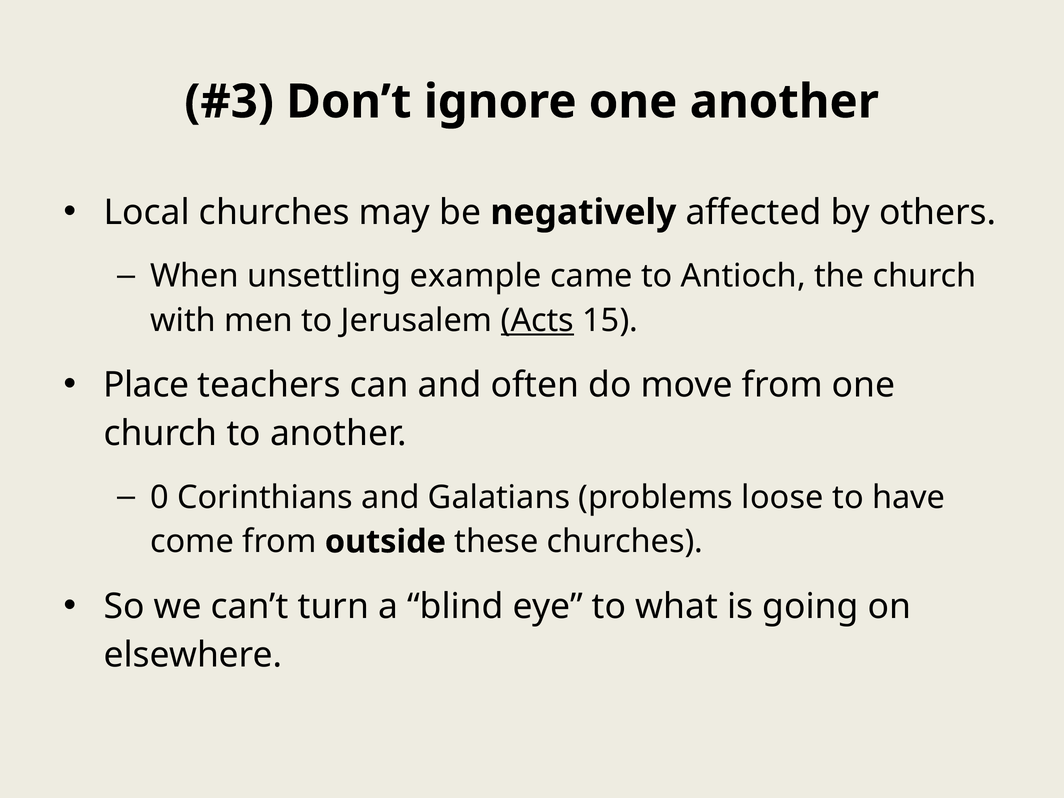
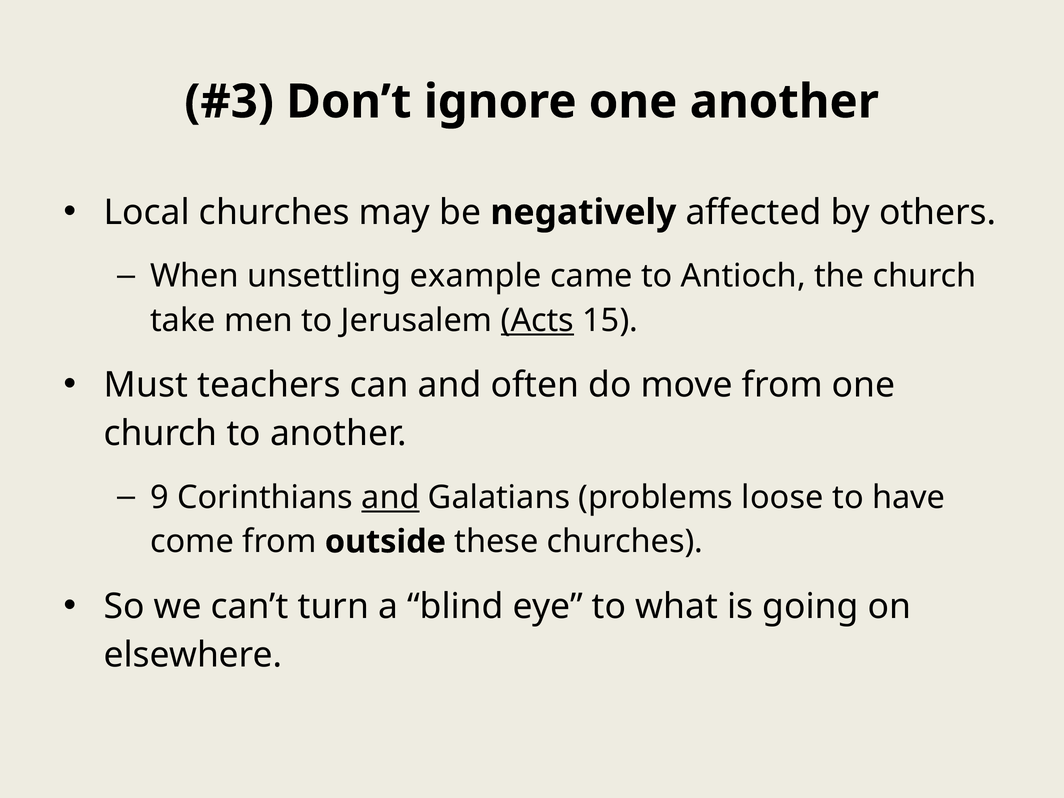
with: with -> take (183, 320)
Place: Place -> Must (146, 385)
0: 0 -> 9 (160, 497)
and underline: none -> present (390, 497)
